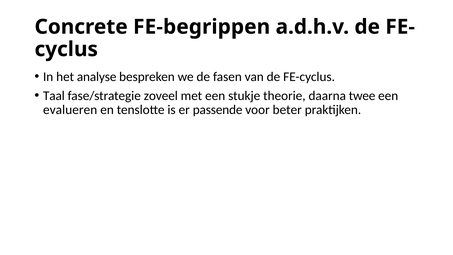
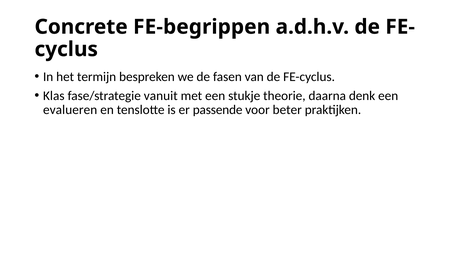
analyse: analyse -> termijn (97, 77)
Taal: Taal -> Klas (54, 96)
zoveel: zoveel -> vanuit (161, 96)
twee: twee -> denk (362, 96)
